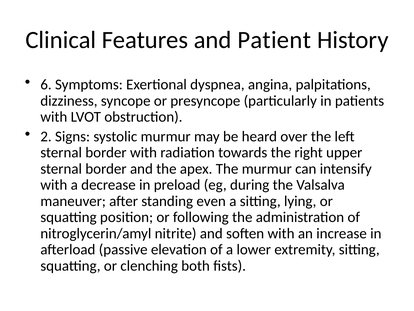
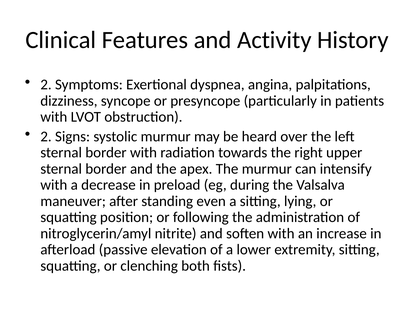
Patient: Patient -> Activity (274, 40)
6: 6 -> 2 (46, 85)
